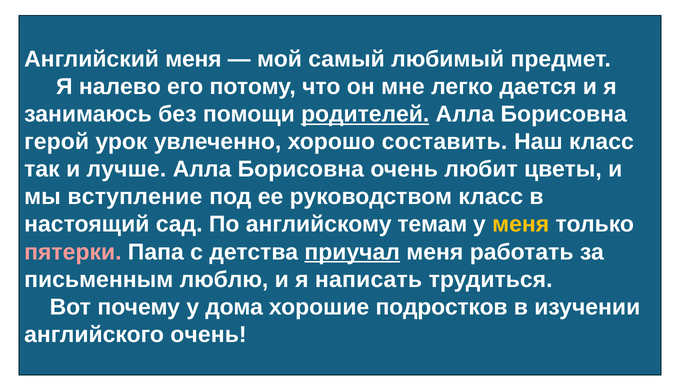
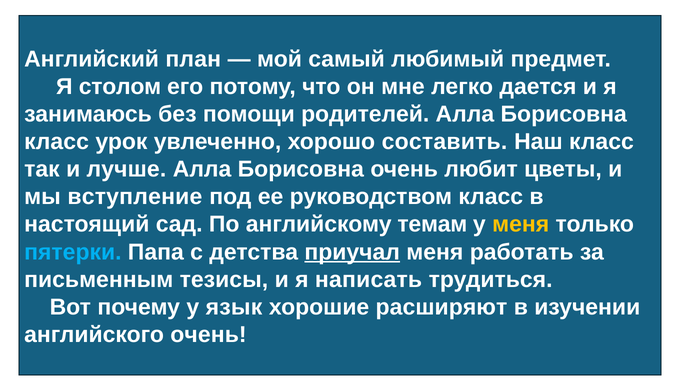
Английский меня: меня -> план (193, 59)
налево: налево -> столом (120, 87)
родителей underline: present -> none (365, 114)
герой: герой -> класс (57, 142)
пятерки colour: pink -> light blue (73, 252)
люблю: люблю -> тезисы (224, 280)
дома: дома -> язык (234, 307)
подростков: подростков -> расширяют (441, 307)
